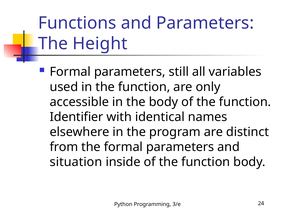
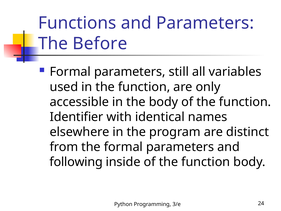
Height: Height -> Before (100, 44)
situation: situation -> following (76, 162)
